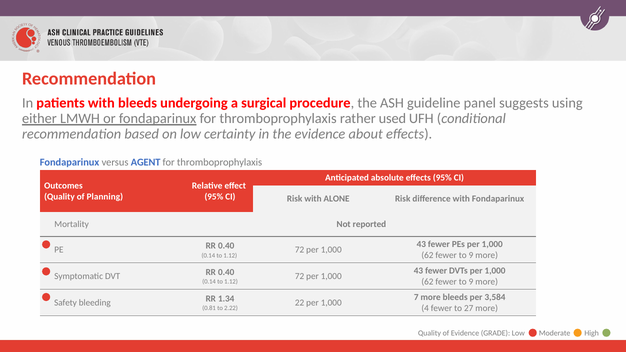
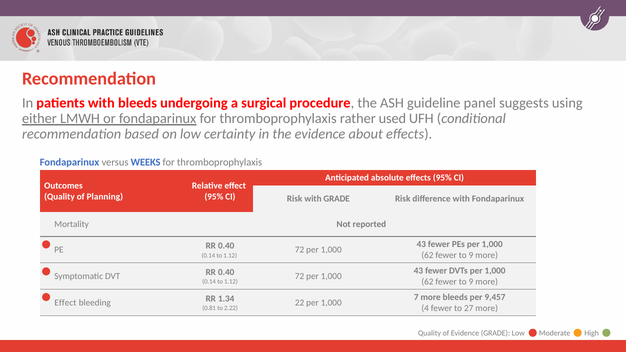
AGENT: AGENT -> WEEKS (146, 162)
with ALONE: ALONE -> GRADE (337, 199)
3,584: 3,584 -> 9,457 (495, 297)
Safety: Safety -> Effect (65, 303)
